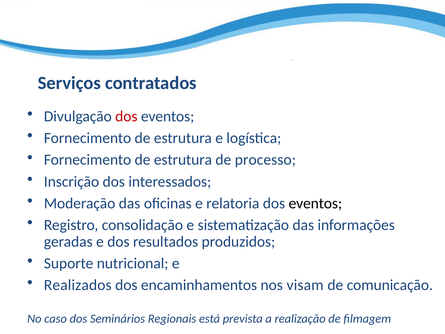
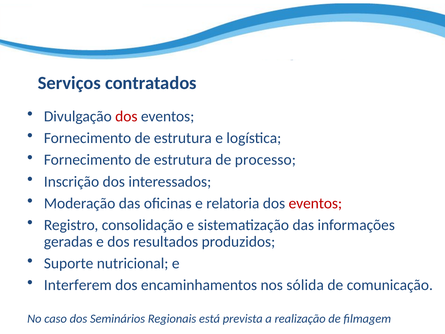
eventos colour: black -> red (315, 203)
Realizados: Realizados -> Interferem (78, 285)
visam: visam -> sólida (305, 285)
